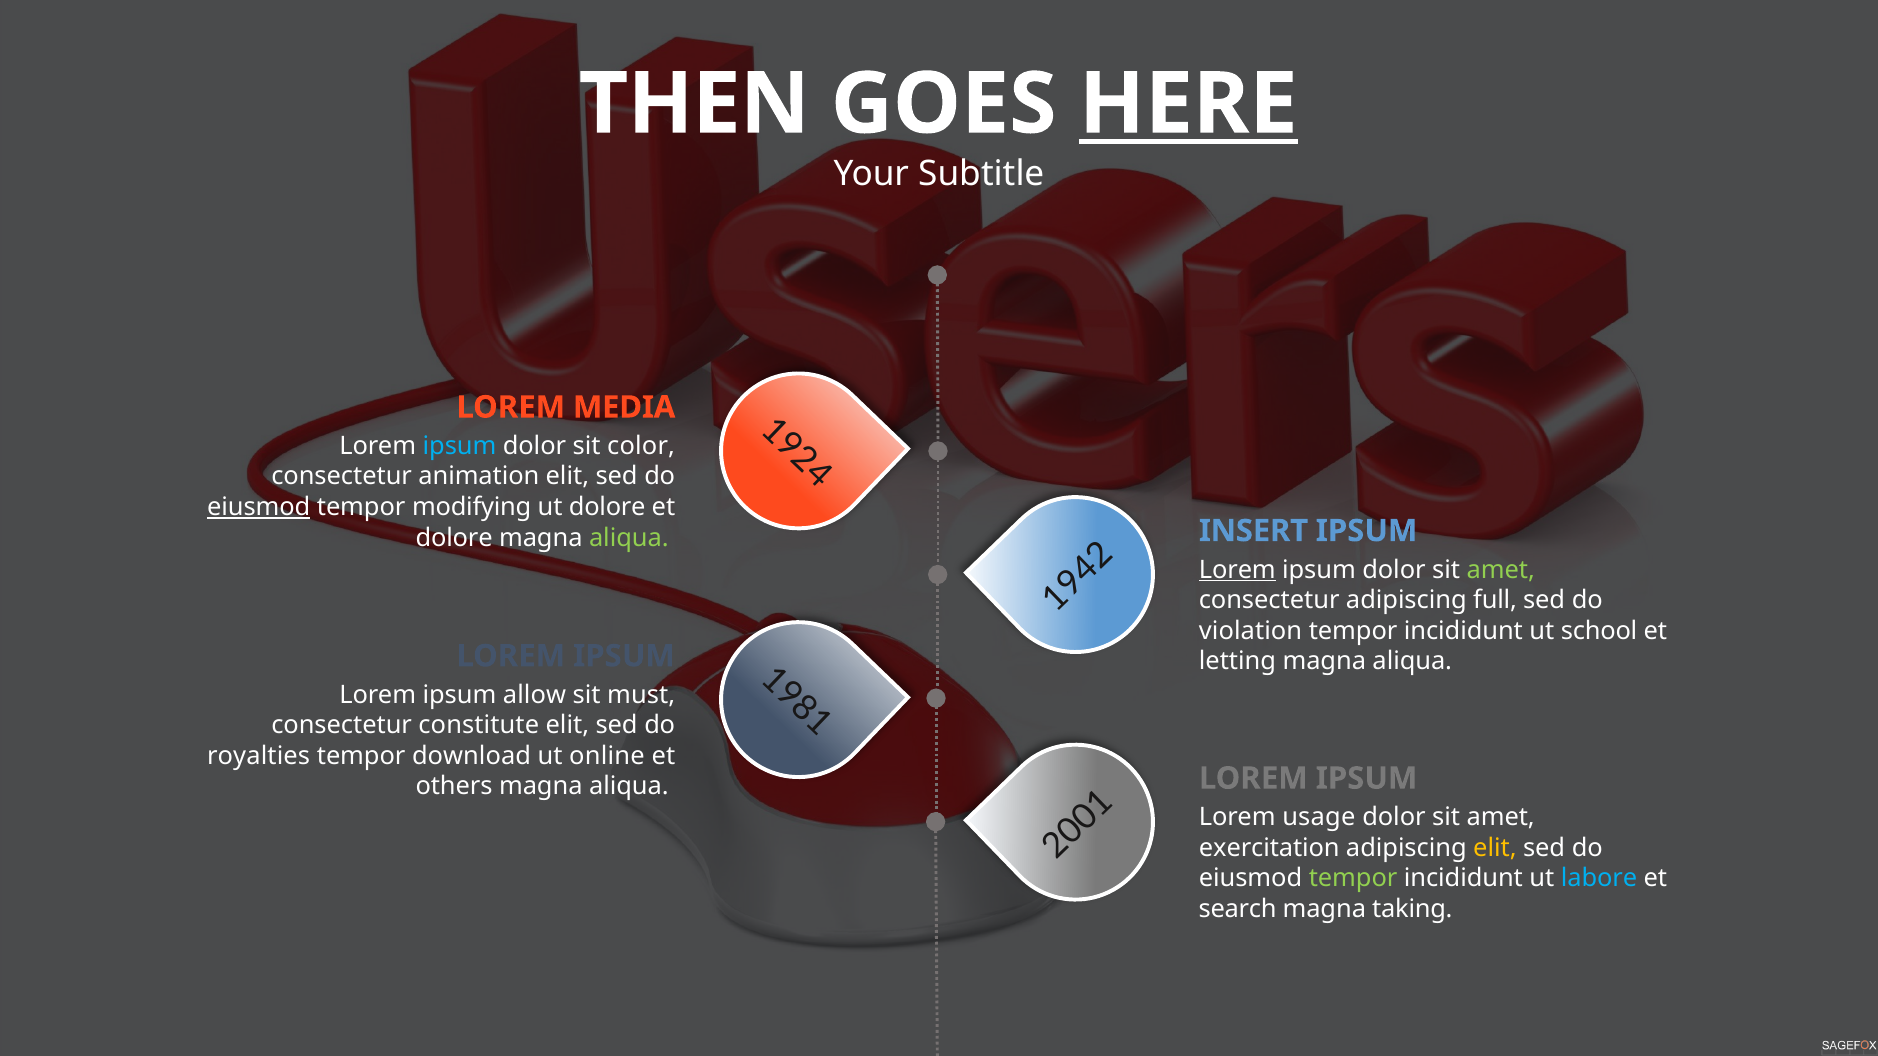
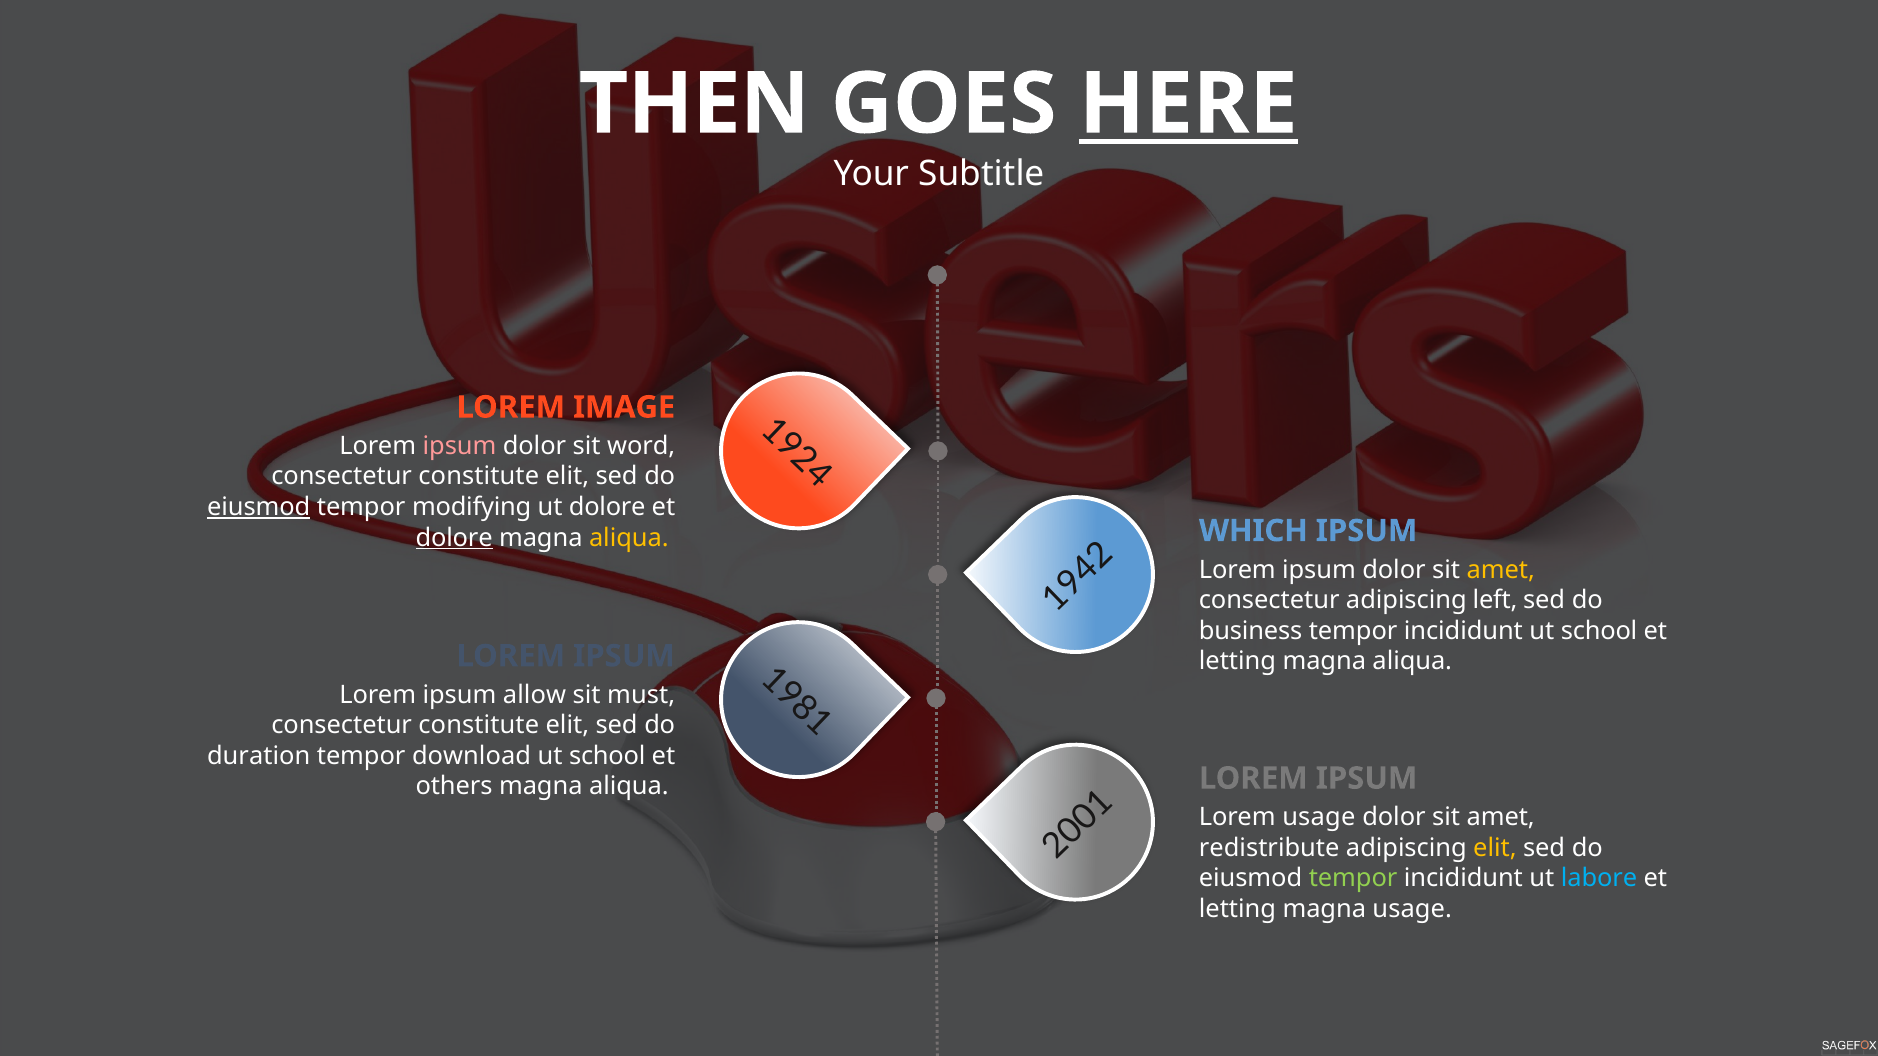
MEDIA: MEDIA -> IMAGE (624, 407)
ipsum colour: light blue -> pink (460, 446)
color: color -> word (641, 446)
animation: animation -> constitute (479, 477)
INSERT: INSERT -> WHICH (1253, 531)
dolore underline: none -> present (454, 538)
aliqua colour: light green -> yellow (629, 538)
Lorem underline: present -> none (1237, 570)
amet colour: light green -> yellow (1501, 570)
full: full -> left (1495, 600)
violation: violation -> business (1251, 631)
royalties: royalties -> duration (259, 756)
online: online -> school (607, 756)
exercitation: exercitation -> redistribute (1269, 848)
search: search -> letting (1237, 909)
magna taking: taking -> usage (1412, 909)
